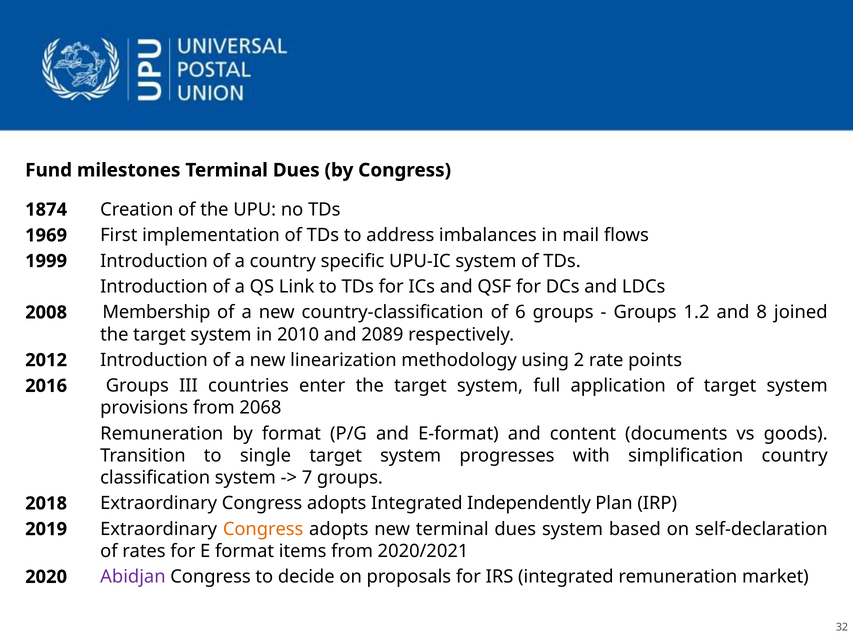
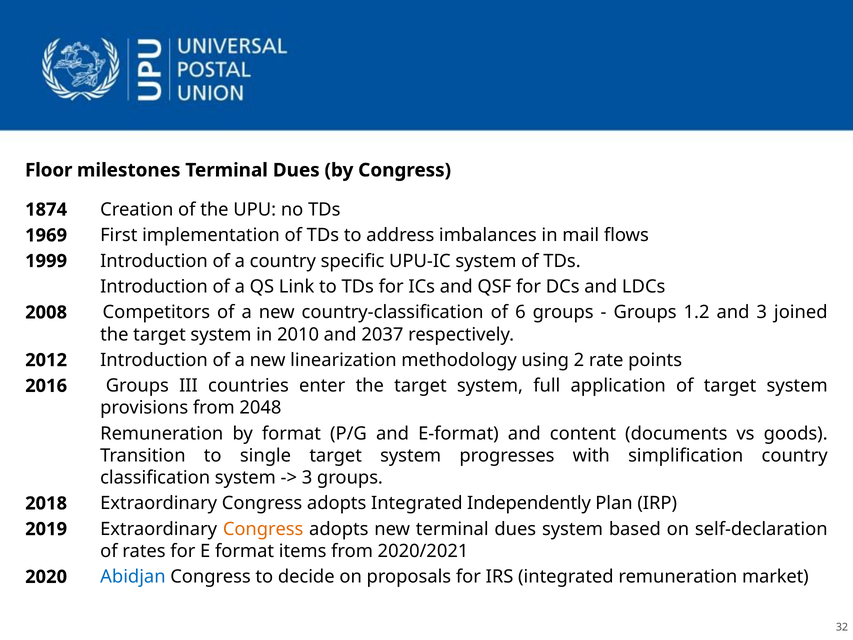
Fund: Fund -> Floor (49, 170)
Membership: Membership -> Competitors (156, 312)
and 8: 8 -> 3 (762, 312)
2089: 2089 -> 2037 (382, 334)
2068: 2068 -> 2048 (260, 408)
7: 7 -> 3 (307, 477)
Abidjan colour: purple -> blue (133, 577)
